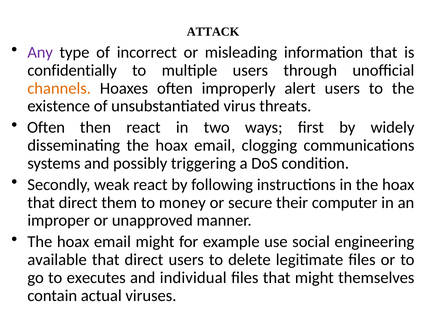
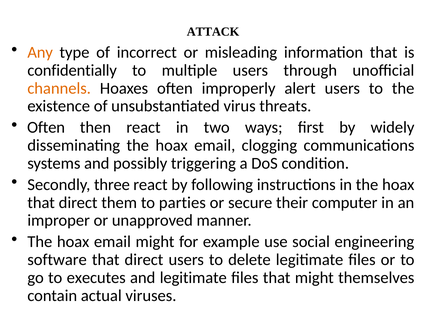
Any colour: purple -> orange (40, 52)
weak: weak -> three (112, 184)
money: money -> parties (182, 202)
available: available -> software (57, 259)
and individual: individual -> legitimate (193, 277)
